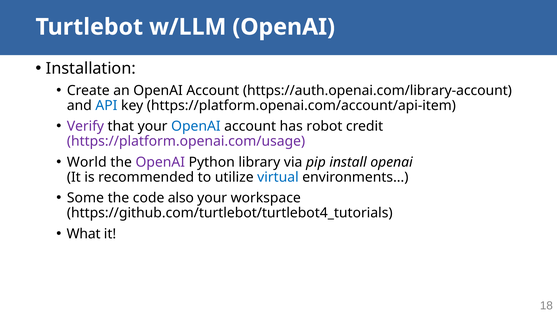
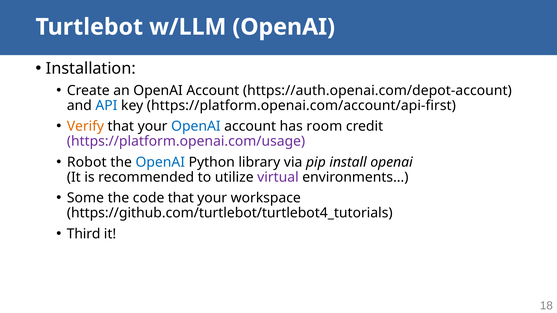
https://auth.openai.com/library-account: https://auth.openai.com/library-account -> https://auth.openai.com/depot-account (377, 91)
https://platform.openai.com/account/api-item: https://platform.openai.com/account/api-item -> https://platform.openai.com/account/api-first (301, 106)
Verify colour: purple -> orange (85, 126)
robot: robot -> room (324, 126)
World: World -> Robot (87, 162)
OpenAI colour: purple -> blue (160, 162)
virtual colour: blue -> purple (278, 177)
code also: also -> that (181, 198)
What: What -> Third (84, 234)
